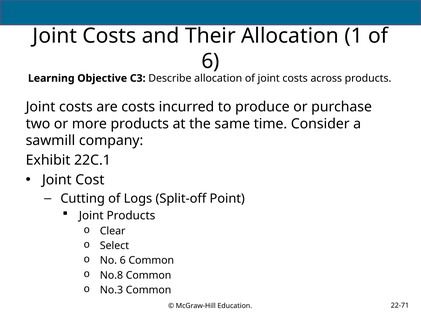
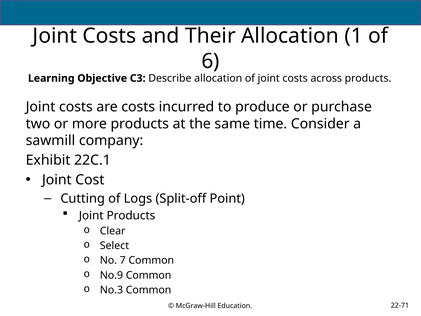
No 6: 6 -> 7 (123, 260)
No.8: No.8 -> No.9 (111, 275)
